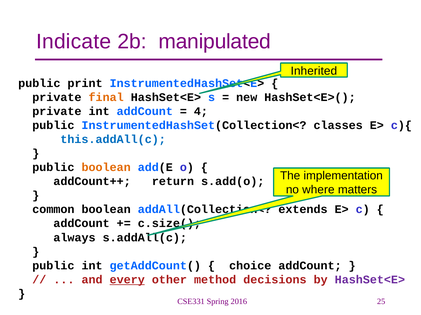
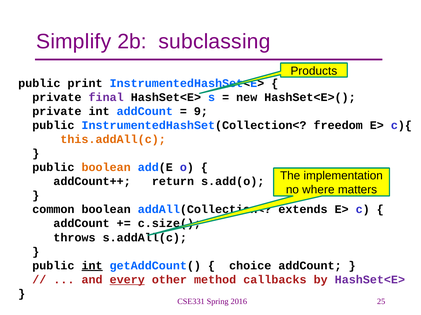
Indicate: Indicate -> Simplify (74, 42)
manipulated: manipulated -> subclassing (214, 42)
Inherited: Inherited -> Products (314, 71)
final colour: orange -> purple (106, 98)
4: 4 -> 9 (201, 112)
classes: classes -> freedom (338, 126)
this.addAll(c colour: blue -> orange (113, 140)
always: always -> throws (74, 238)
int underline: none -> present (92, 266)
decisions: decisions -> callbacks (275, 280)
